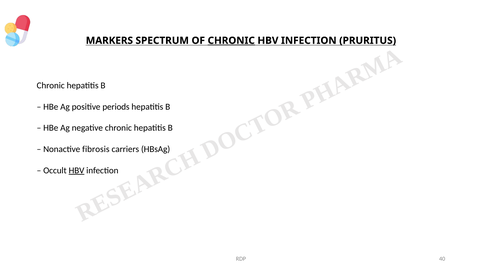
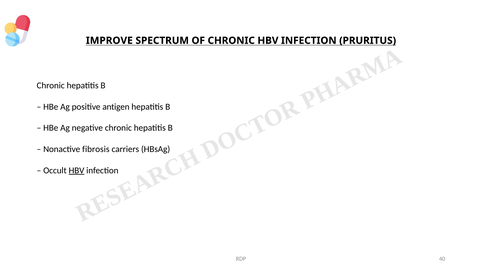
MARKERS: MARKERS -> IMPROVE (109, 41)
CHRONIC underline: present -> none (231, 41)
periods: periods -> antigen (116, 107)
